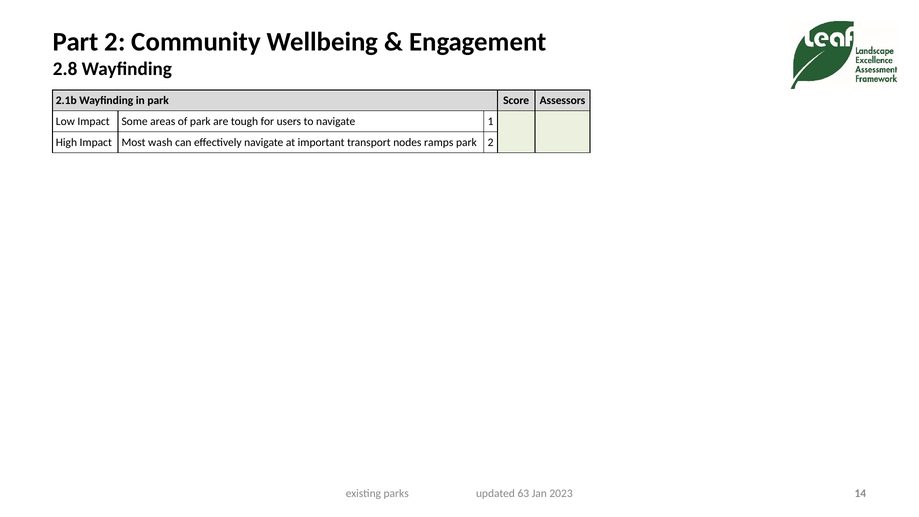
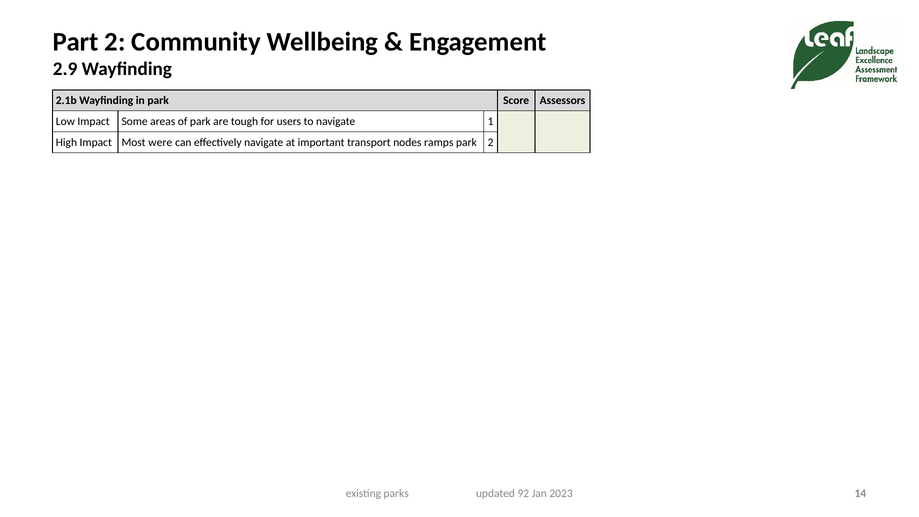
2.8: 2.8 -> 2.9 (65, 69)
wash: wash -> were (160, 142)
63: 63 -> 92 (523, 494)
